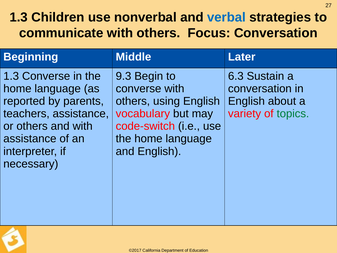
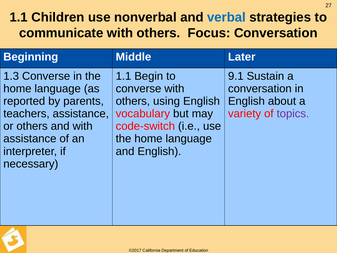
1.3: 1.3 -> 1.1 (19, 17)
9.3: 9.3 -> 1.1 (123, 76)
6.3: 6.3 -> 9.1 (236, 76)
topics colour: green -> purple (293, 114)
